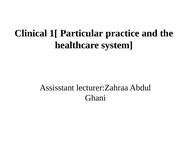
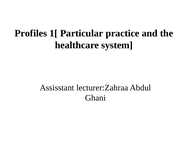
Clinical: Clinical -> Profiles (31, 33)
